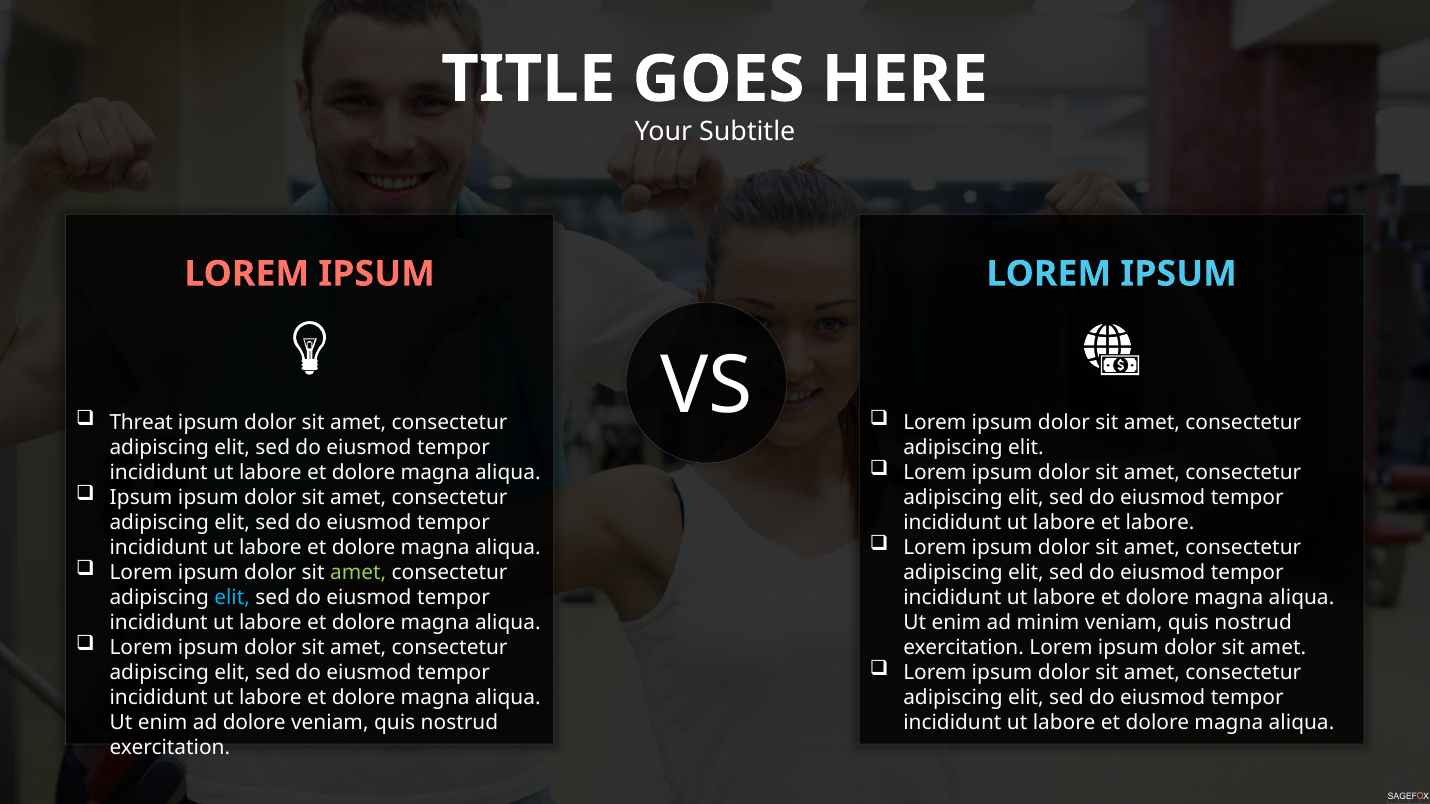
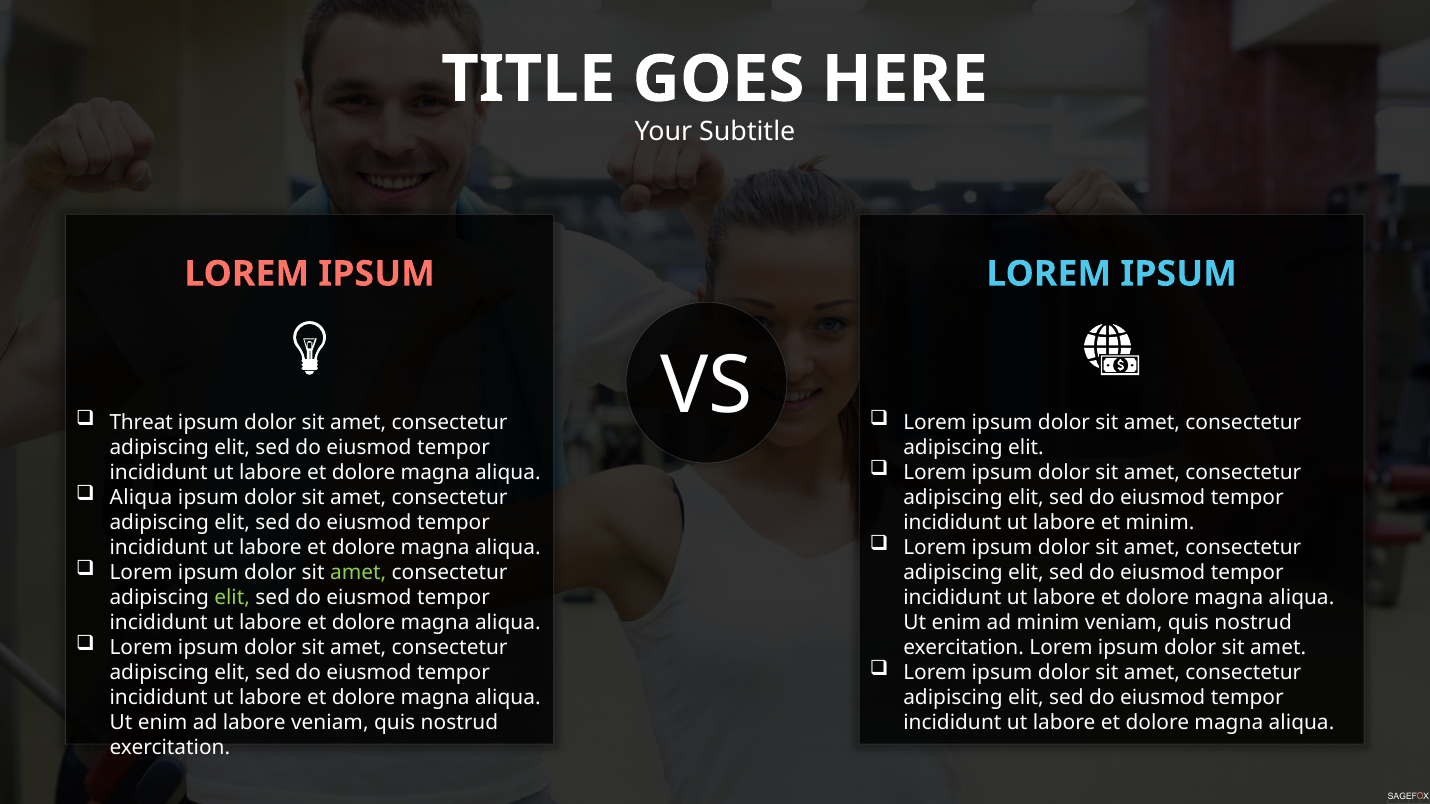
Ipsum: Ipsum -> Aliqua (141, 498)
et labore: labore -> minim (1160, 523)
elit colour: light blue -> light green (232, 598)
ad dolore: dolore -> labore (254, 723)
